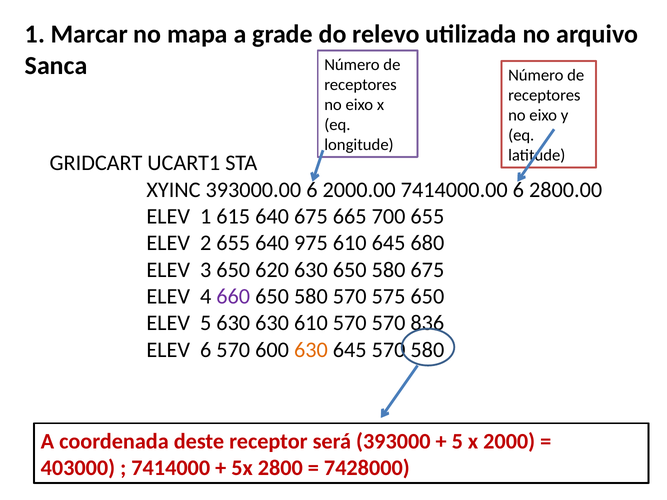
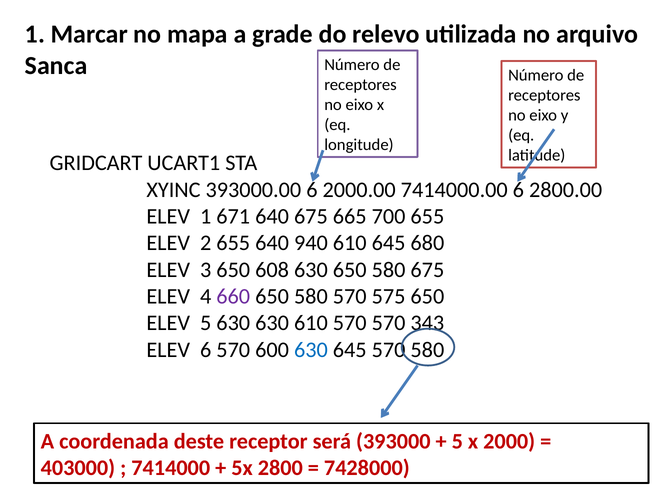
615: 615 -> 671 (233, 217)
975: 975 -> 940 (311, 243)
620: 620 -> 608 (272, 270)
836: 836 -> 343 (427, 323)
630 colour: orange -> blue (311, 350)
